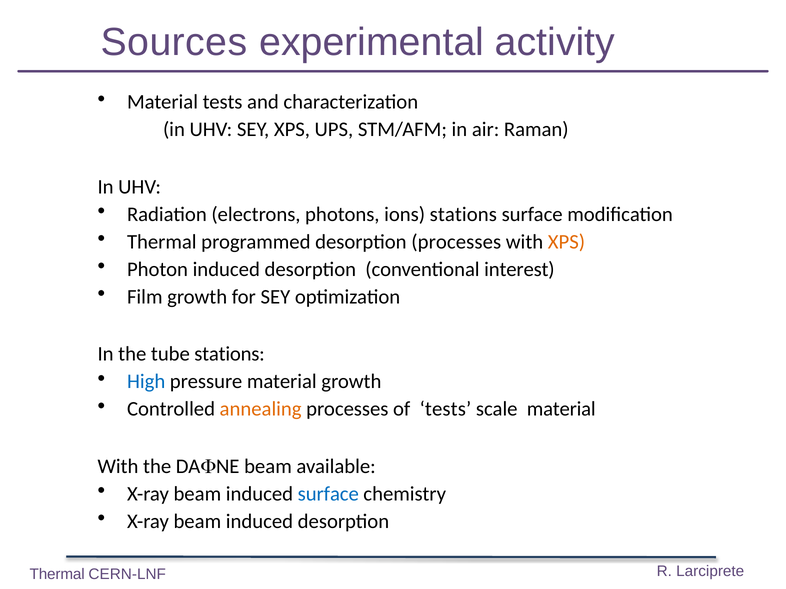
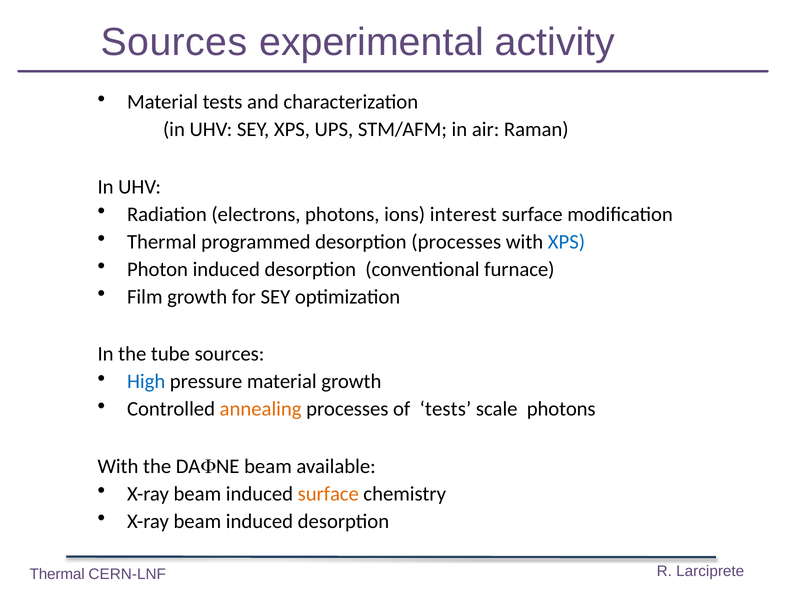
ions stations: stations -> interest (463, 215)
XPS colour: orange -> blue (566, 242)
interest: interest -> furnace (519, 269)
tube stations: stations -> sources (229, 354)
scale material: material -> photons (561, 409)
surface colour: blue -> orange (328, 494)
